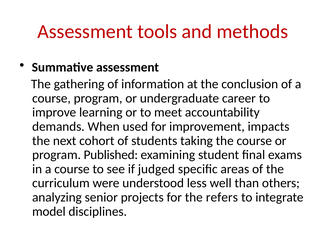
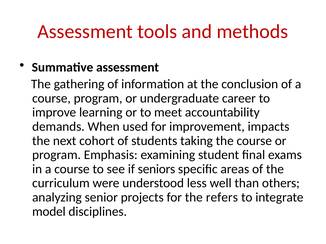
Published: Published -> Emphasis (111, 155)
judged: judged -> seniors (157, 169)
